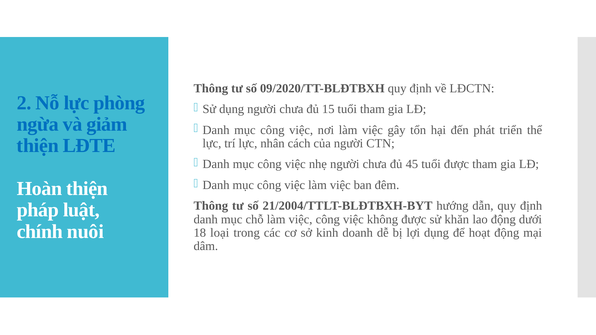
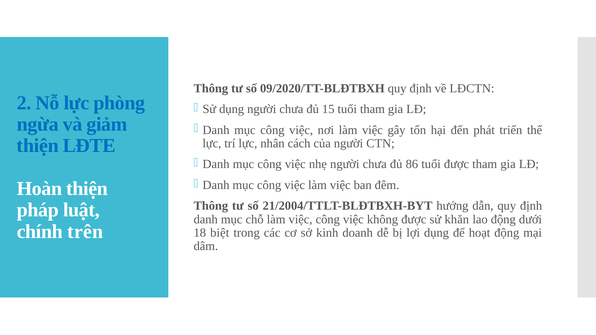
45: 45 -> 86 (412, 164)
nuôi: nuôi -> trên (85, 232)
loại: loại -> biệt (220, 233)
